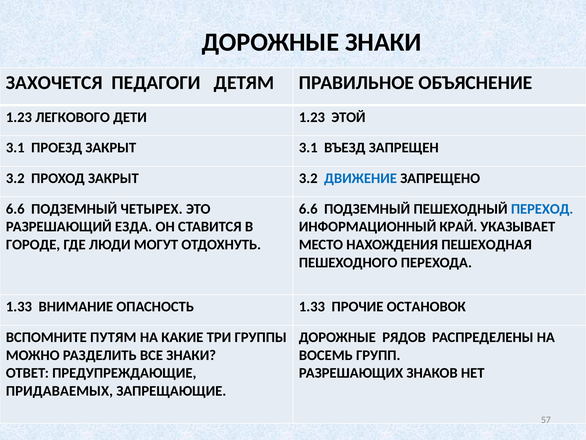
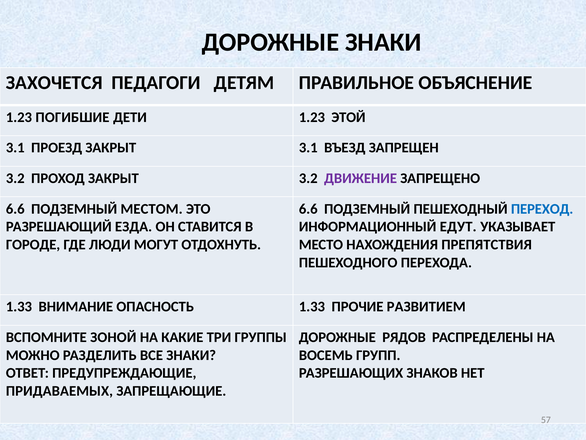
ЛЕГКОВОГО: ЛЕГКОВОГО -> ПОГИБШИЕ (72, 117)
ДВИЖЕНИЕ colour: blue -> purple (361, 178)
ЧЕТЫРЕХ: ЧЕТЫРЕХ -> МЕСТОМ (152, 209)
КРАЙ: КРАЙ -> ЕДУТ (458, 226)
ПЕШЕХОДНАЯ: ПЕШЕХОДНАЯ -> ПРЕПЯТСТВИЯ (487, 244)
ОСТАНОВОК: ОСТАНОВОК -> РАЗВИТИЕМ (426, 306)
ПУТЯМ: ПУТЯМ -> ЗОНОЙ (113, 337)
